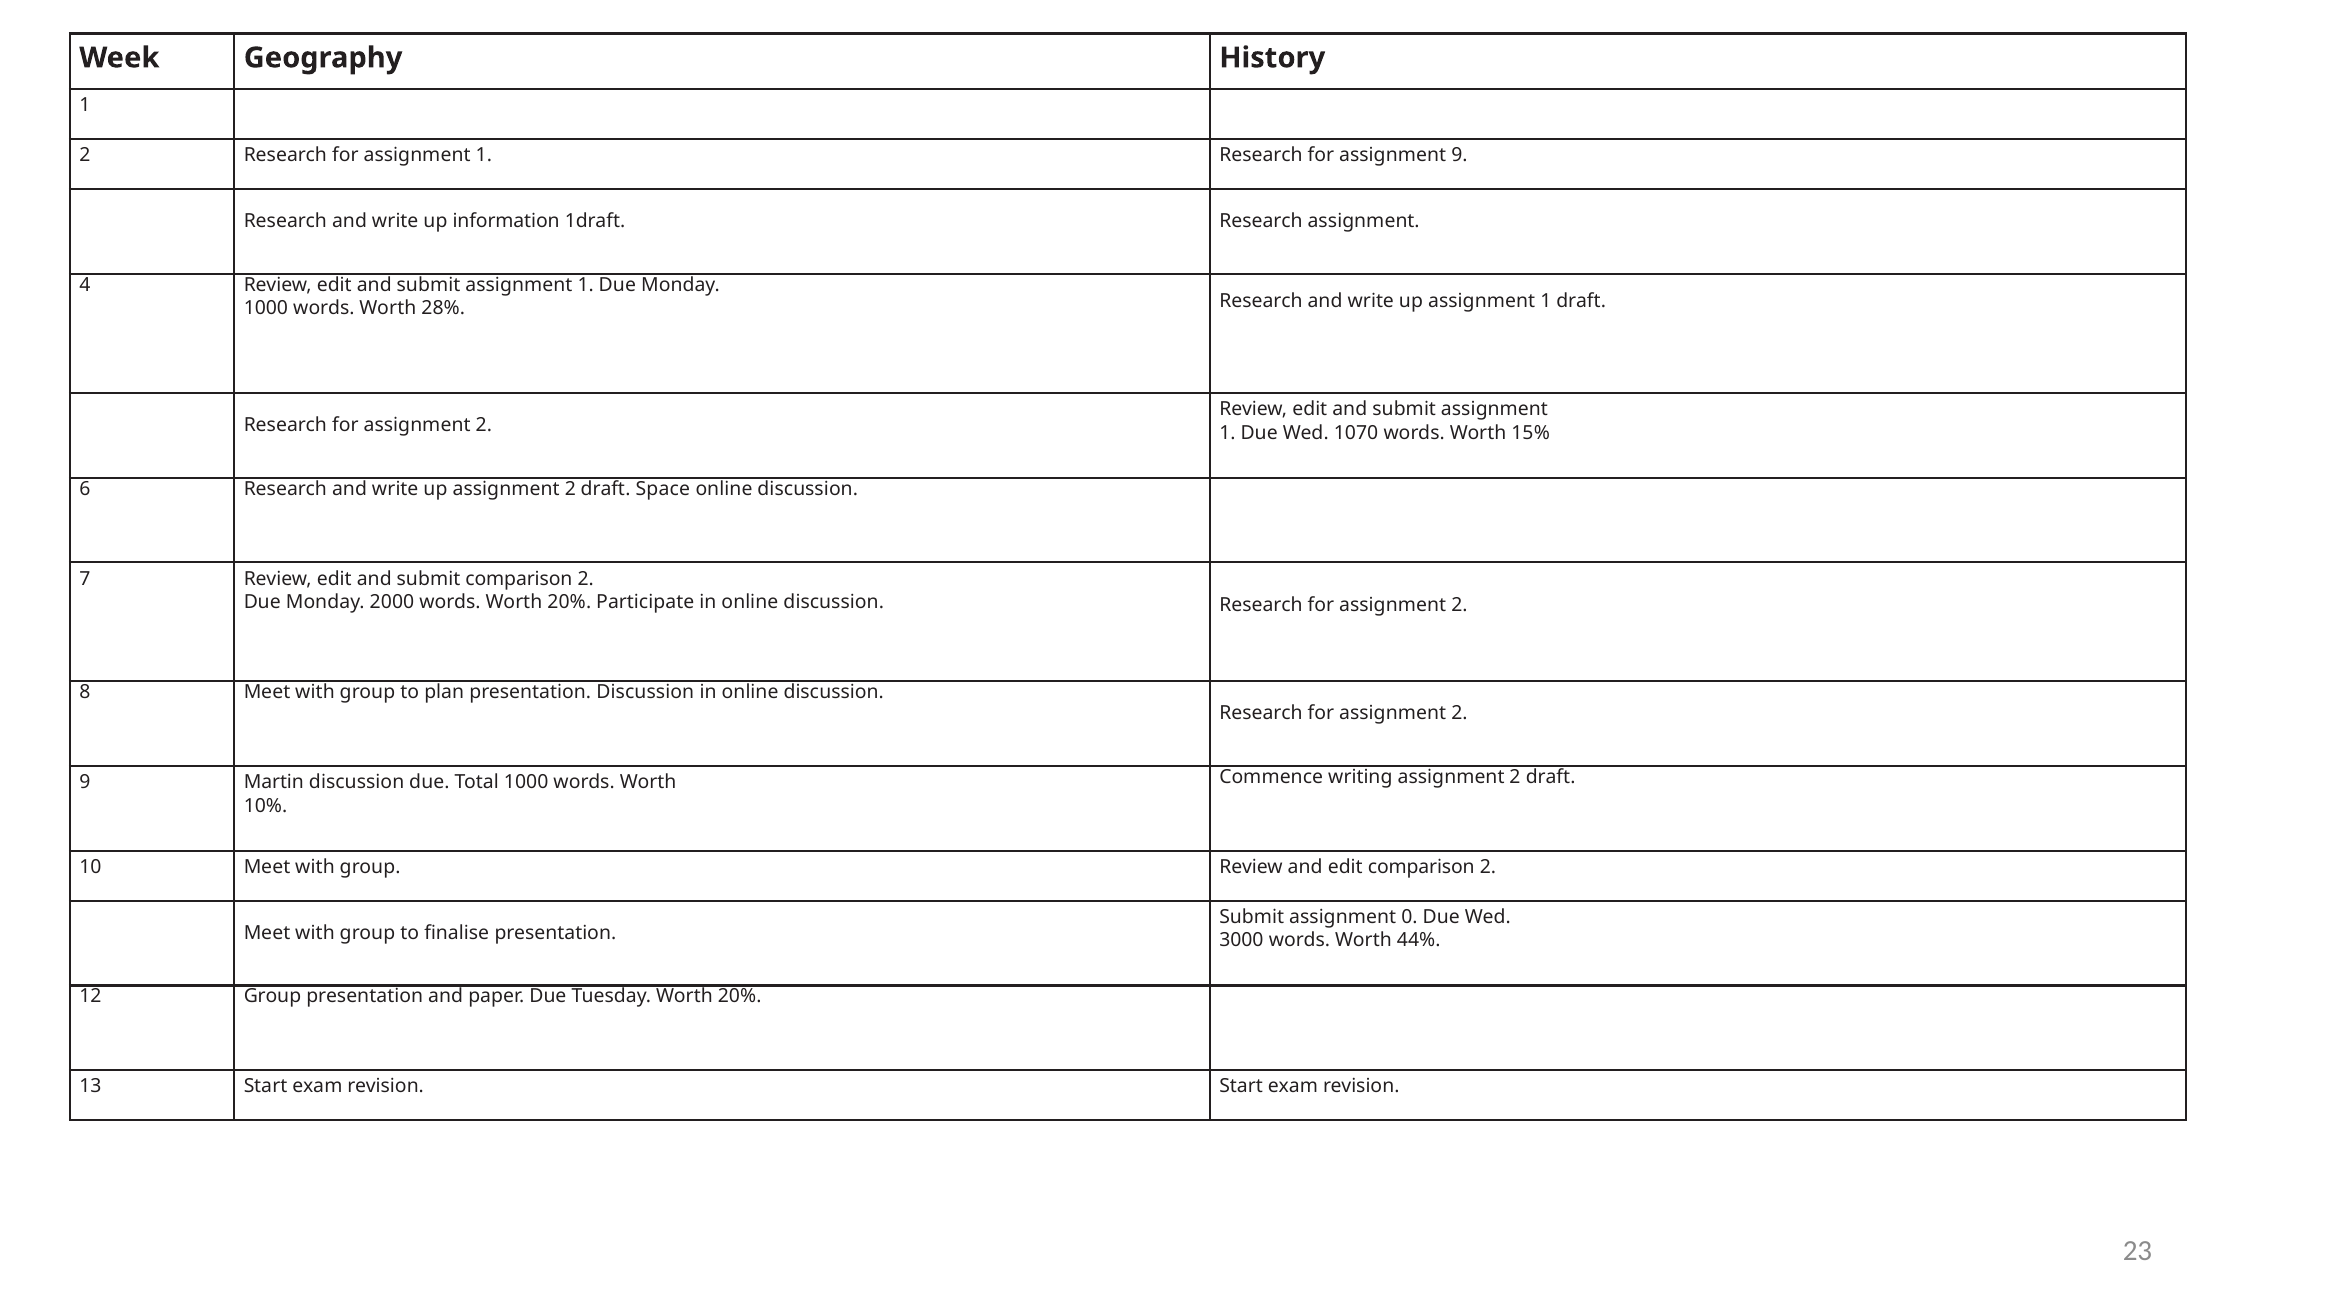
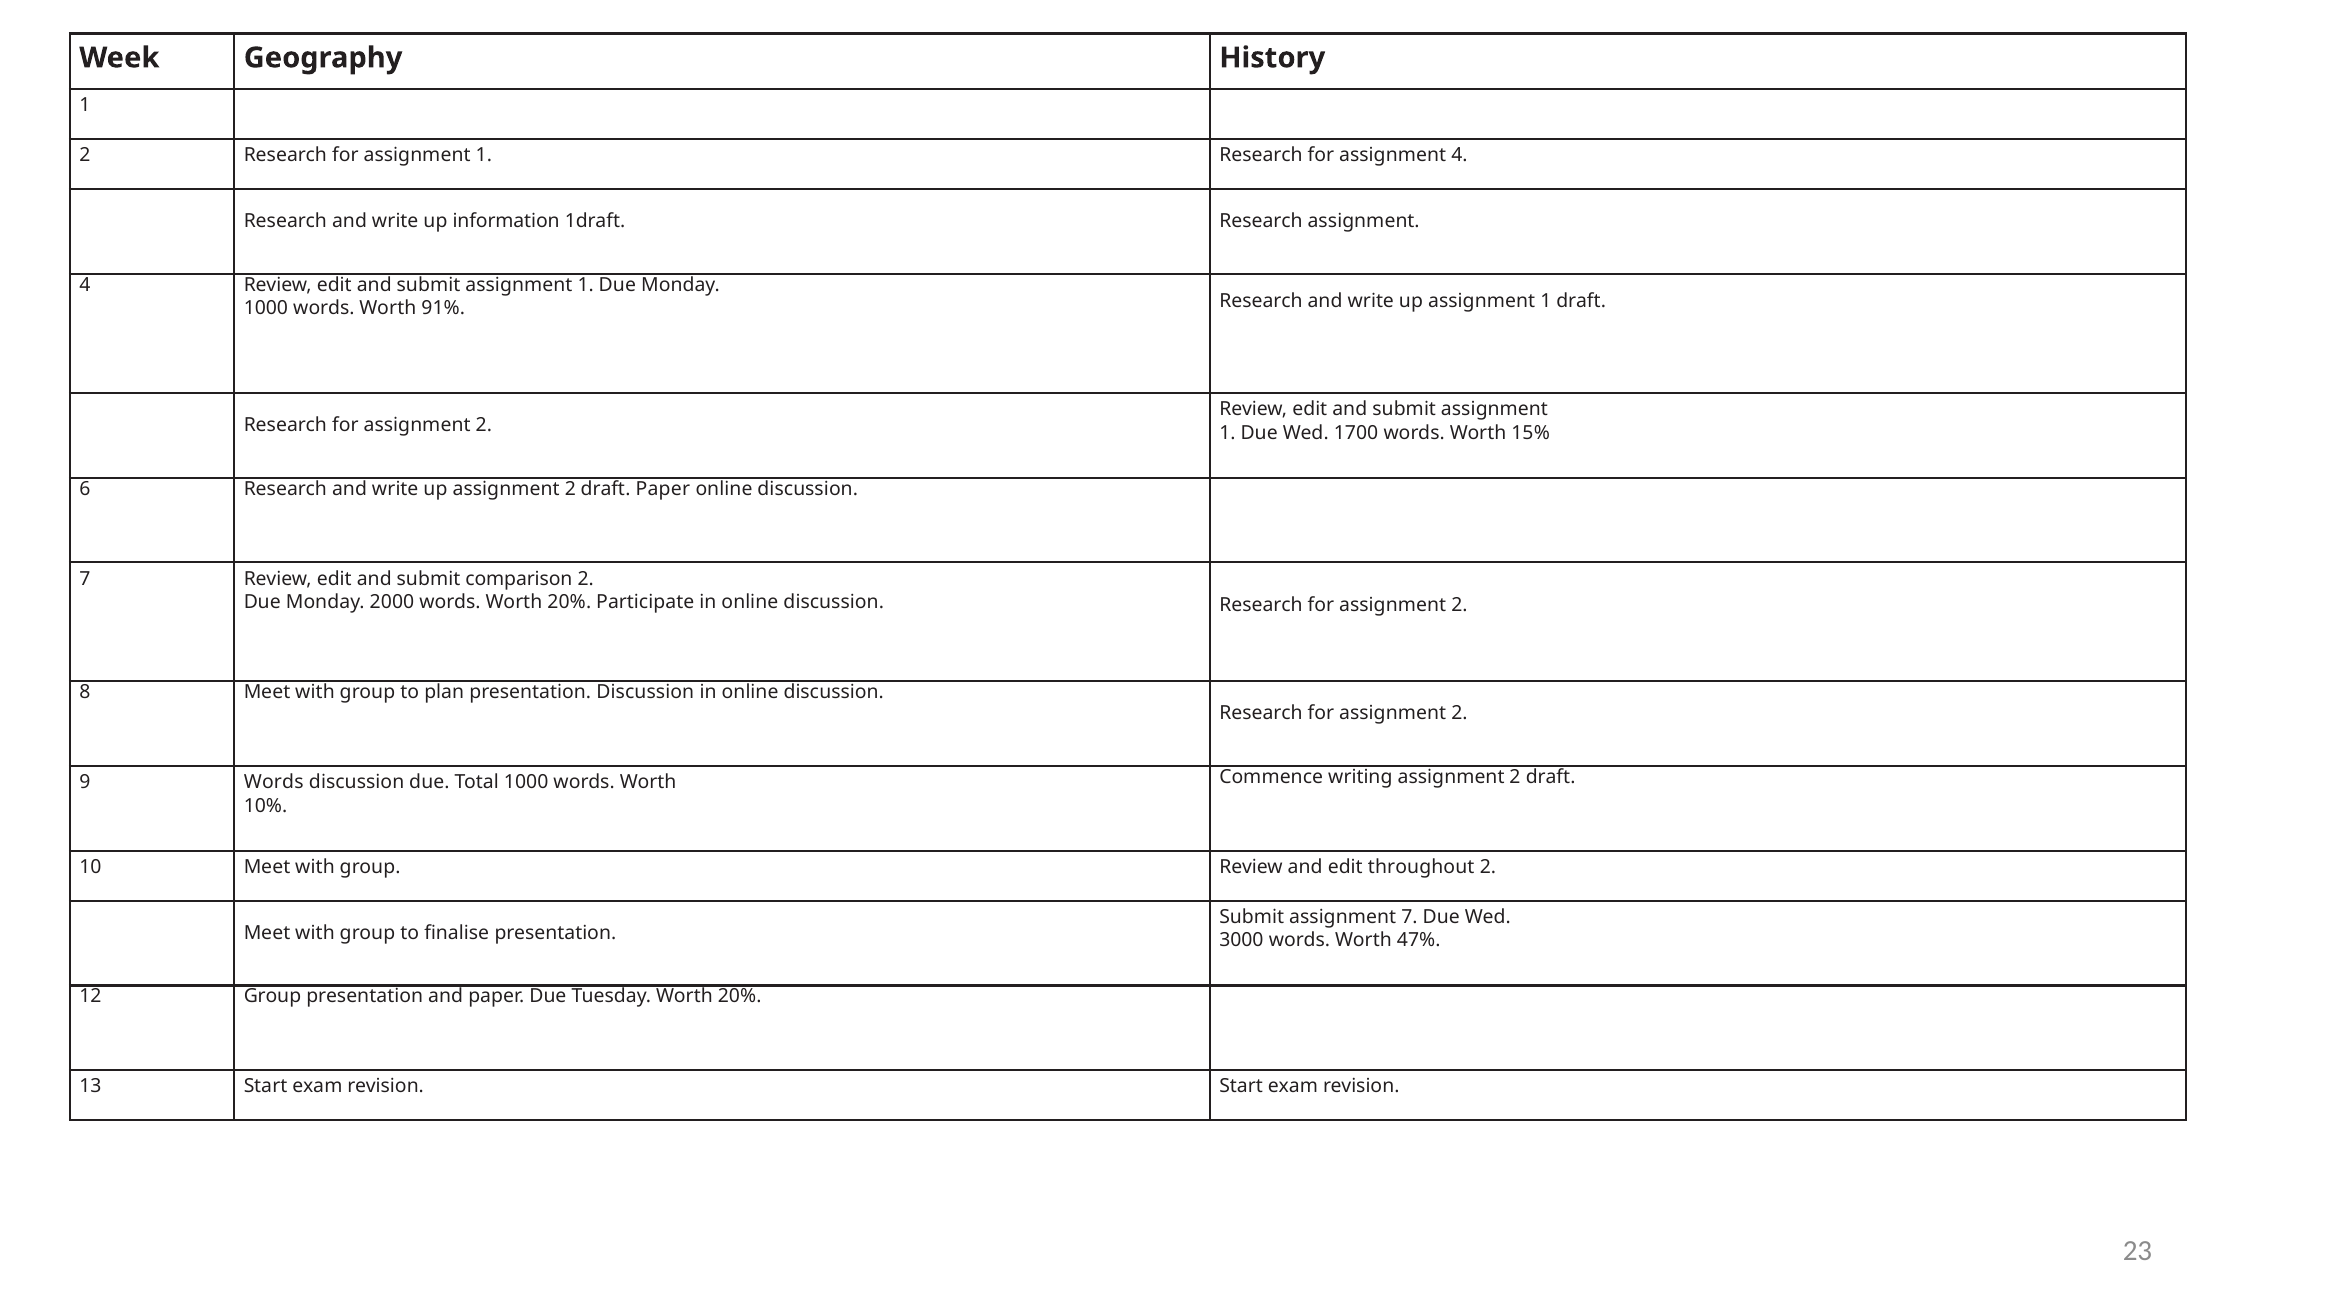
for assignment 9: 9 -> 4 (1459, 155)
28%: 28% -> 91% (443, 308)
1070: 1070 -> 1700 (1356, 433)
draft Space: Space -> Paper (663, 489)
9 Martin: Martin -> Words (274, 783)
edit comparison: comparison -> throughout (1421, 867)
assignment 0: 0 -> 7 (1409, 918)
44%: 44% -> 47% (1419, 941)
